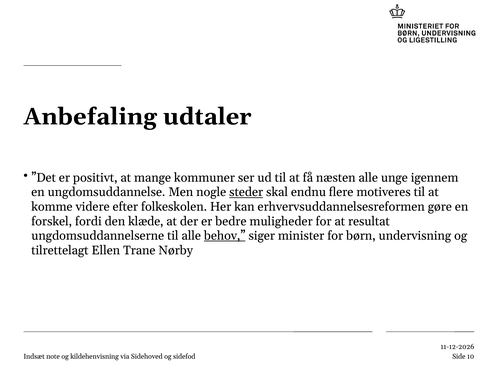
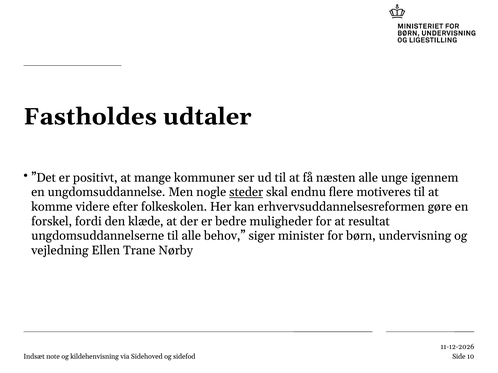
Anbefaling: Anbefaling -> Fastholdes (90, 117)
behov underline: present -> none (225, 236)
tilrettelagt: tilrettelagt -> vejledning (60, 251)
